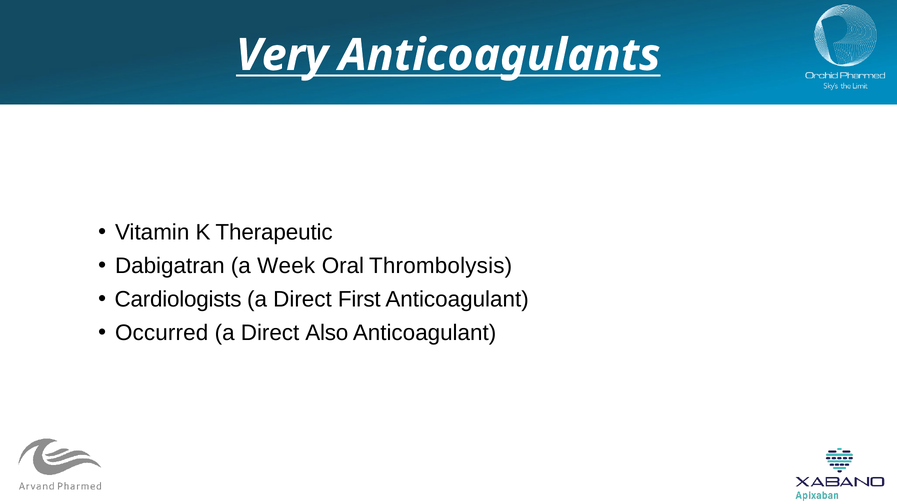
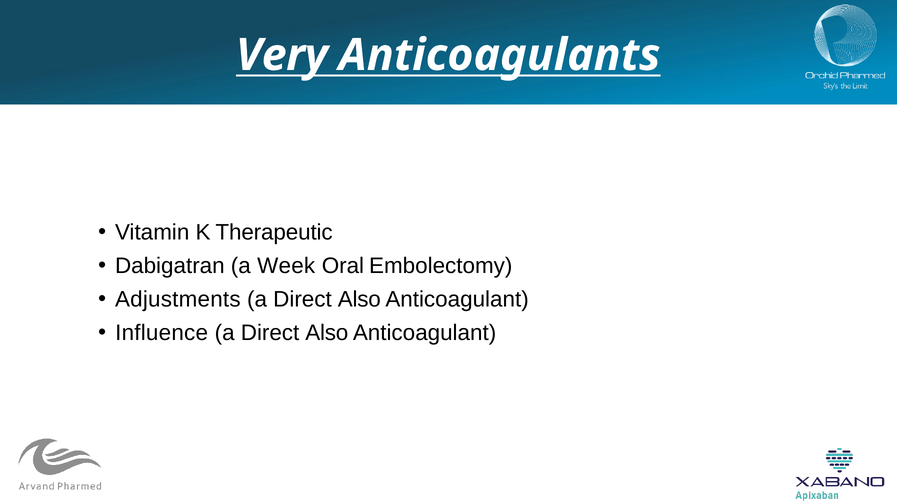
Thrombolysis: Thrombolysis -> Embolectomy (441, 266)
Cardiologists: Cardiologists -> Adjustments (178, 300)
First: First -> Also (359, 300)
Occurred: Occurred -> Influence (162, 333)
